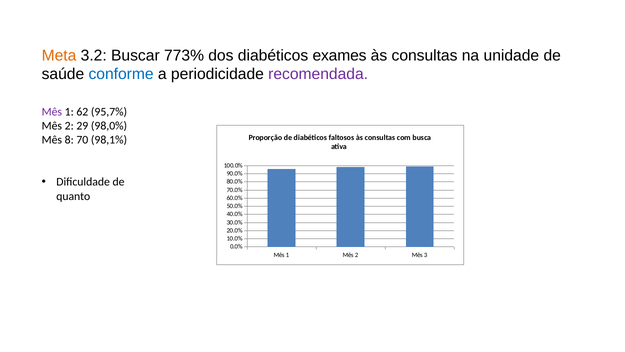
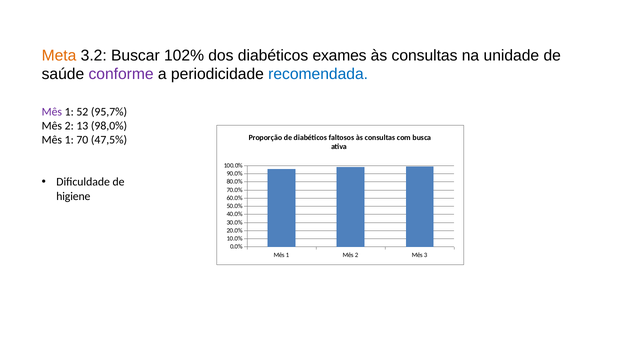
773%: 773% -> 102% (184, 55)
conforme colour: blue -> purple (121, 74)
recomendada colour: purple -> blue (318, 74)
62: 62 -> 52 (82, 112)
29: 29 -> 13 (82, 126)
8: 8 -> 1 (69, 140)
98,1%: 98,1% -> 47,5% (109, 140)
quanto: quanto -> higiene (73, 196)
